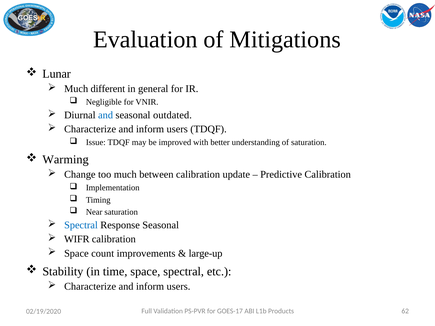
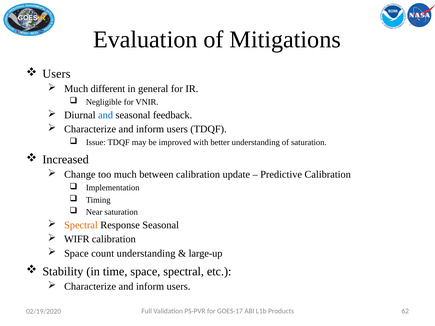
Lunar: Lunar -> Users (56, 74)
outdated: outdated -> feedback (173, 115)
Warming: Warming -> Increased (66, 160)
Spectral colour: blue -> orange (81, 225)
count improvements: improvements -> understanding (146, 254)
